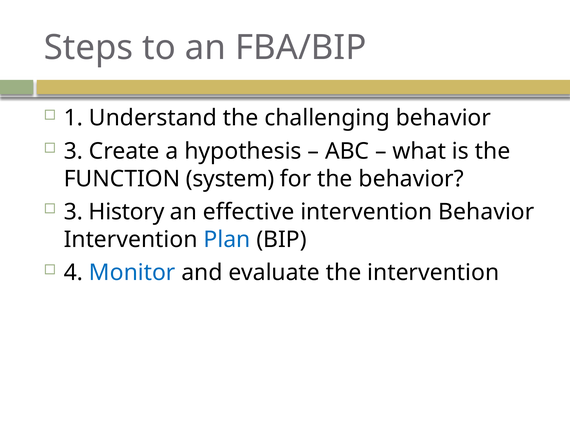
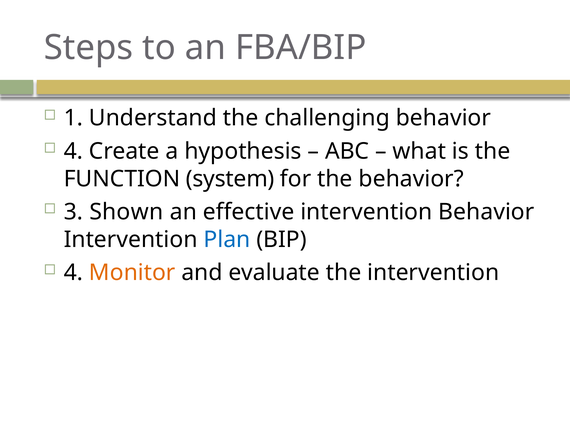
3: 3 -> 4 (73, 151)
History: History -> Shown (126, 212)
Monitor colour: blue -> orange (132, 272)
